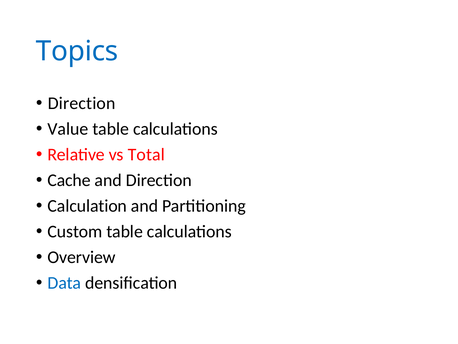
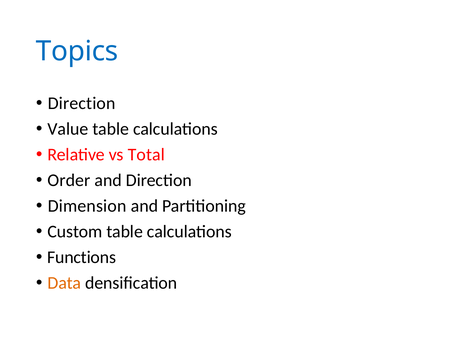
Cache: Cache -> Order (69, 180)
Calculation: Calculation -> Dimension (87, 206)
Overview: Overview -> Functions (82, 257)
Data colour: blue -> orange (64, 282)
